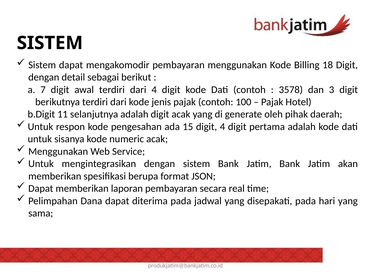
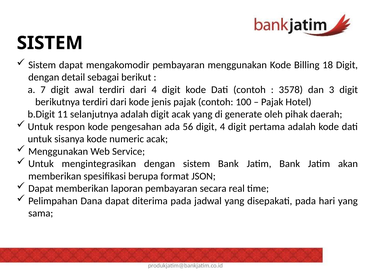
15: 15 -> 56 (188, 127)
